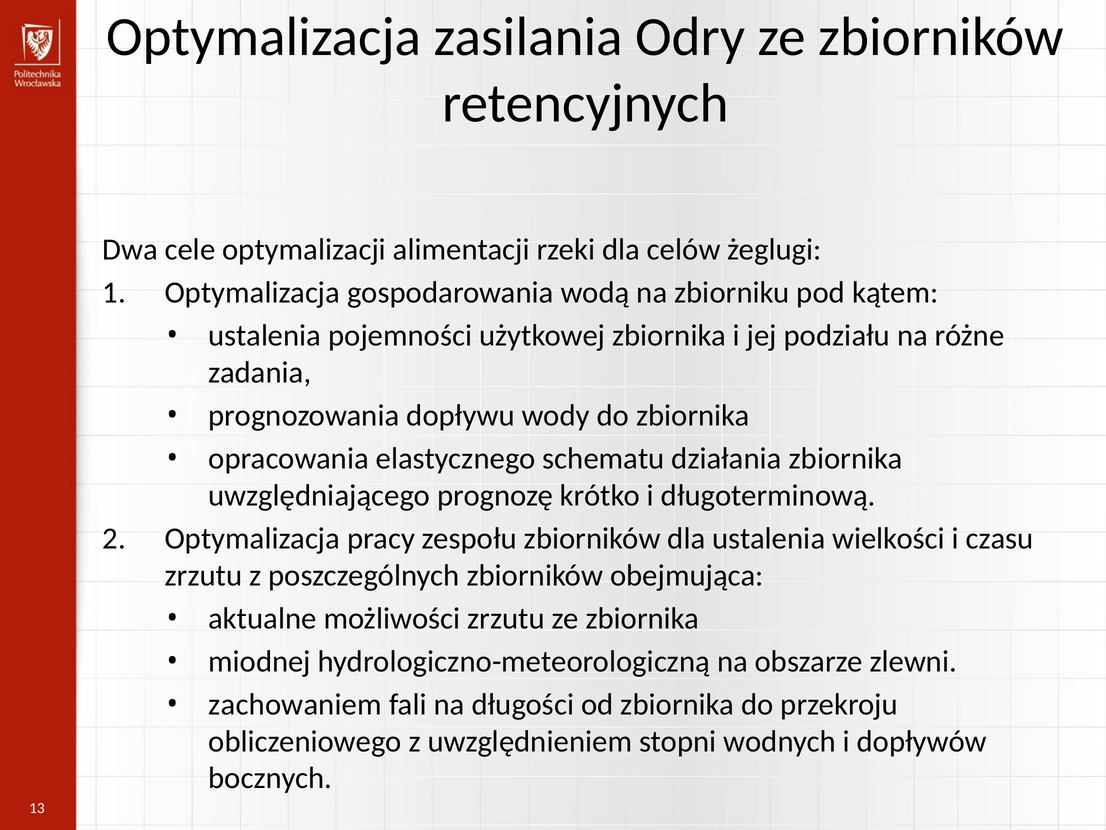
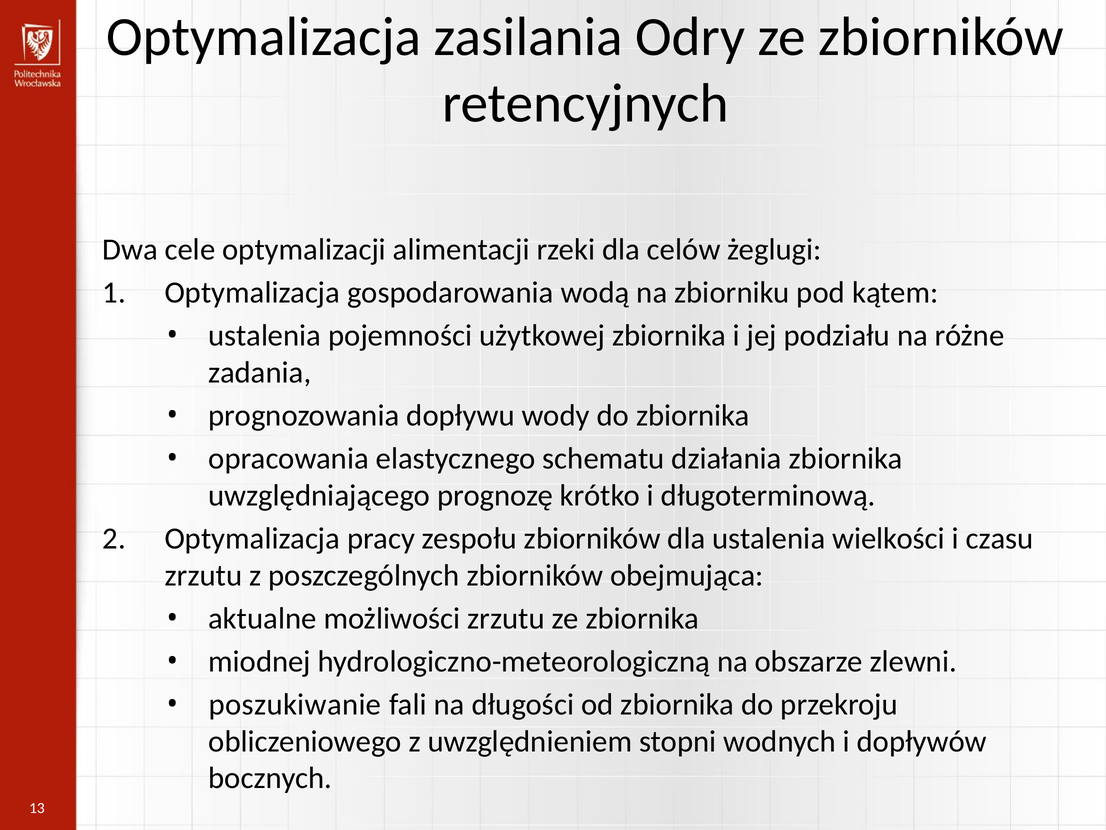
zachowaniem: zachowaniem -> poszukiwanie (295, 704)
